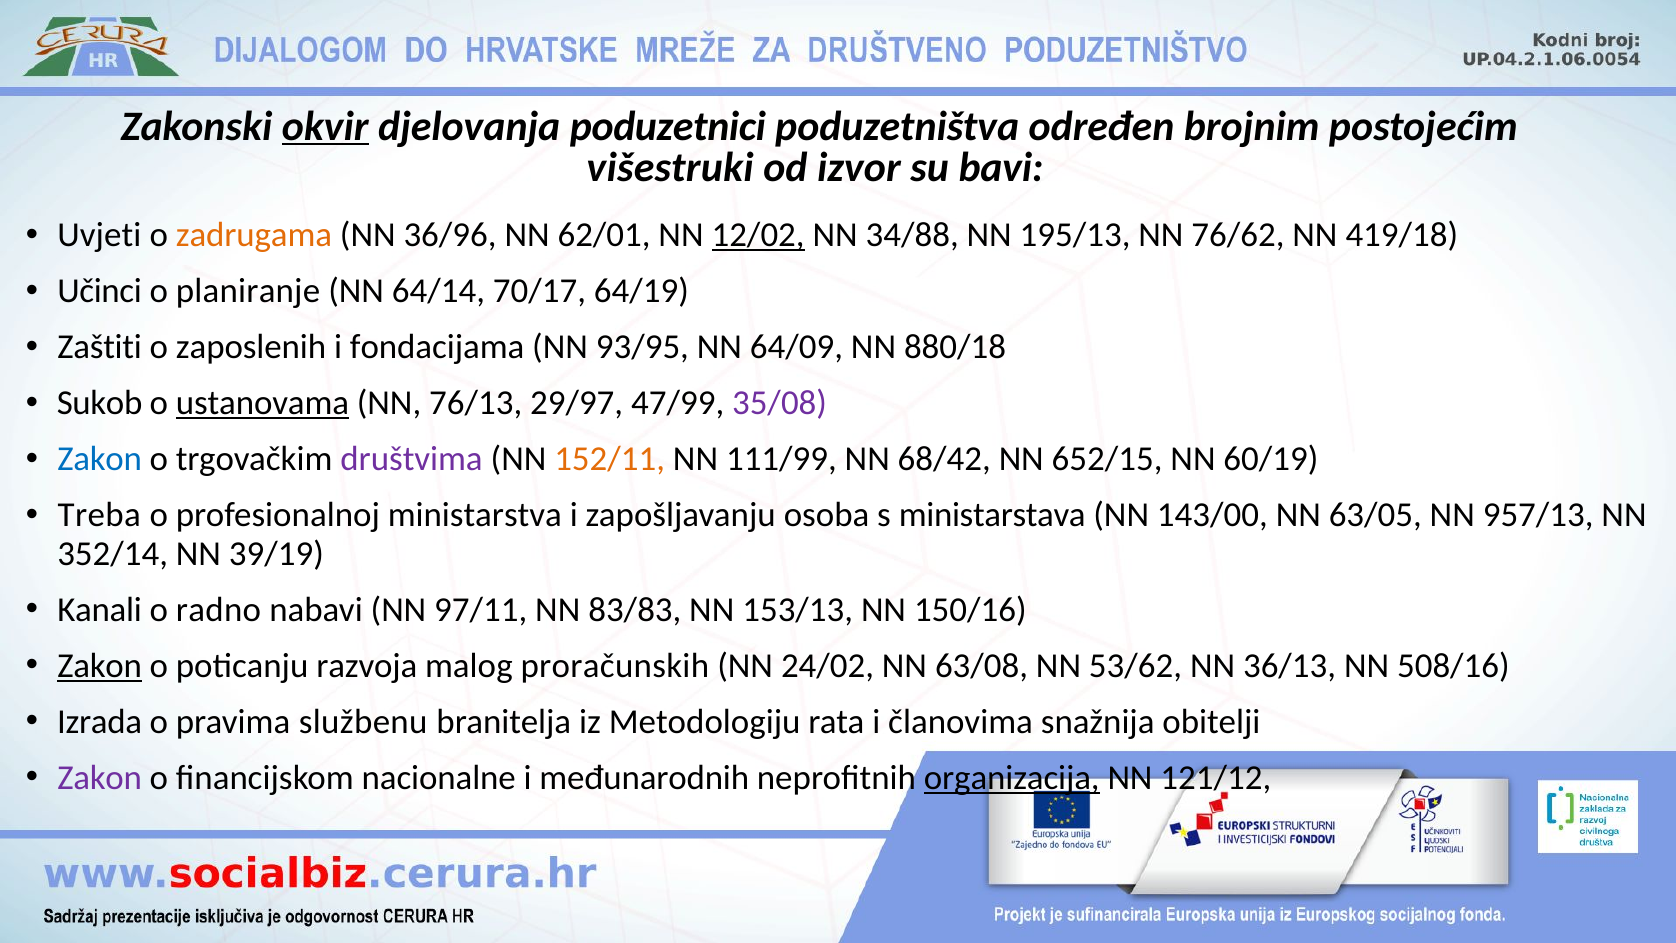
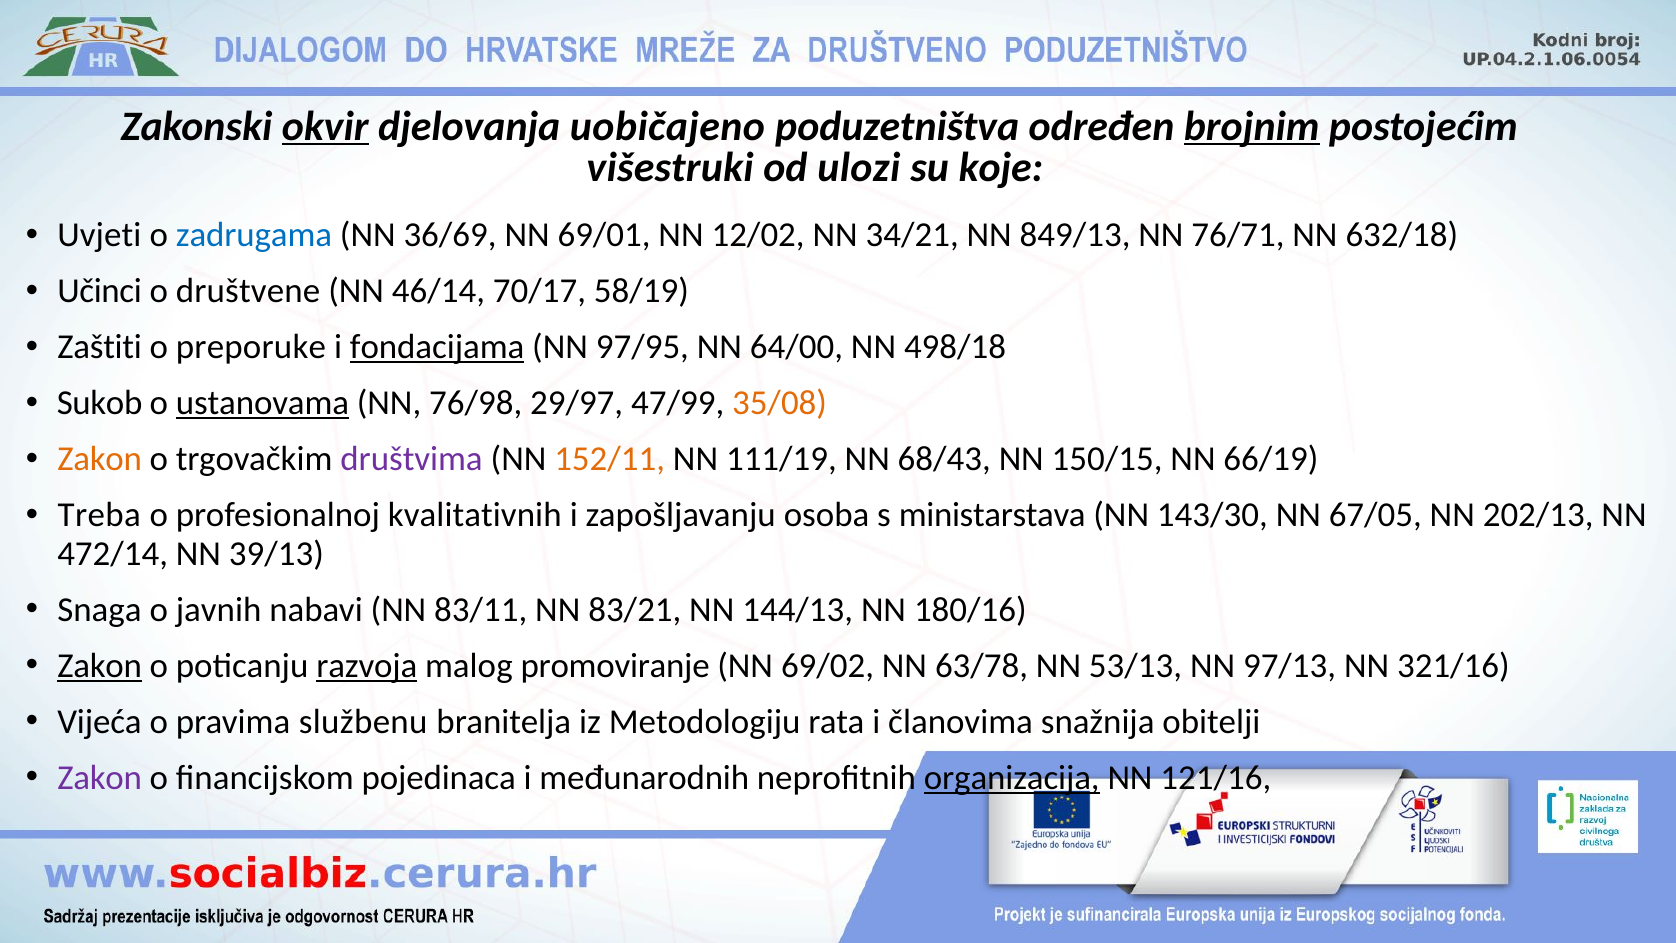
poduzetnici: poduzetnici -> uobičajeno (668, 126)
brojnim underline: none -> present (1252, 126)
izvor: izvor -> ulozi (859, 168)
bavi: bavi -> koje (1001, 168)
zadrugama colour: orange -> blue (254, 235)
36/96: 36/96 -> 36/69 (450, 235)
62/01: 62/01 -> 69/01 (604, 235)
12/02 underline: present -> none (758, 235)
34/88: 34/88 -> 34/21 (912, 235)
195/13: 195/13 -> 849/13 (1075, 235)
76/62: 76/62 -> 76/71 (1238, 235)
419/18: 419/18 -> 632/18 (1402, 235)
planiranje: planiranje -> društvene (248, 291)
64/14: 64/14 -> 46/14 (438, 291)
64/19: 64/19 -> 58/19 (641, 291)
zaposlenih: zaposlenih -> preporuke (251, 347)
fondacijama underline: none -> present (437, 347)
93/95: 93/95 -> 97/95 (642, 347)
64/09: 64/09 -> 64/00 (796, 347)
880/18: 880/18 -> 498/18 (955, 347)
76/13: 76/13 -> 76/98 (476, 403)
35/08 colour: purple -> orange (780, 403)
Zakon colour: blue -> orange (100, 459)
111/99: 111/99 -> 111/19 (781, 459)
68/42: 68/42 -> 68/43 (944, 459)
652/15: 652/15 -> 150/15 (1107, 459)
60/19: 60/19 -> 66/19 (1271, 459)
ministarstva: ministarstva -> kvalitativnih (475, 515)
143/00: 143/00 -> 143/30 (1212, 515)
63/05: 63/05 -> 67/05 (1375, 515)
957/13: 957/13 -> 202/13 (1538, 515)
352/14: 352/14 -> 472/14 (113, 554)
39/19: 39/19 -> 39/13 (276, 554)
Kanali: Kanali -> Snaga (99, 610)
radno: radno -> javnih (219, 610)
97/11: 97/11 -> 83/11 (481, 610)
83/83: 83/83 -> 83/21 (635, 610)
153/13: 153/13 -> 144/13 (798, 610)
150/16: 150/16 -> 180/16 (970, 610)
razvoja underline: none -> present (367, 666)
proračunskih: proračunskih -> promoviranje (615, 666)
24/02: 24/02 -> 69/02 (828, 666)
63/08: 63/08 -> 63/78 (982, 666)
53/62: 53/62 -> 53/13 (1136, 666)
36/13: 36/13 -> 97/13 (1290, 666)
508/16: 508/16 -> 321/16 (1453, 666)
Izrada: Izrada -> Vijeća (99, 721)
nacionalne: nacionalne -> pojedinaca (439, 777)
121/12: 121/12 -> 121/16 (1216, 777)
